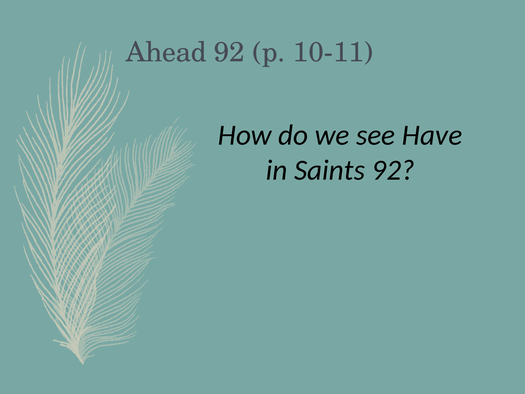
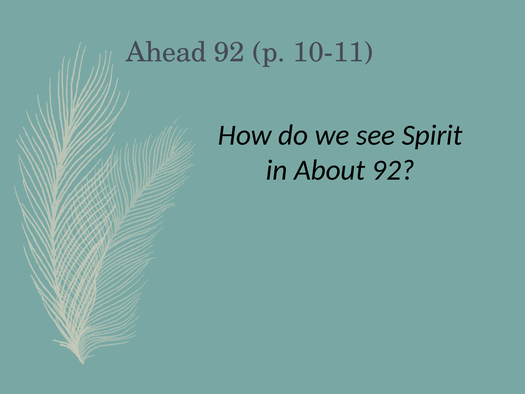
Have: Have -> Spirit (432, 135)
Saints: Saints -> About (330, 170)
